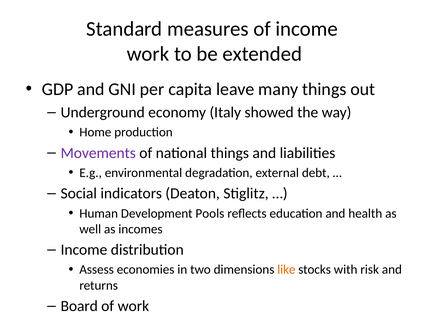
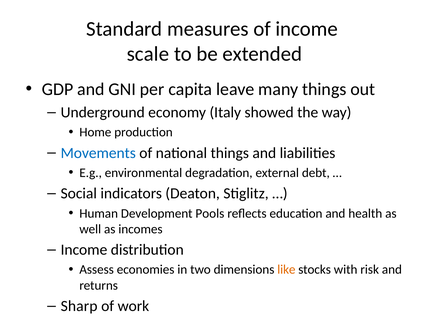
work: work -> scale (148, 54)
Movements colour: purple -> blue (98, 153)
Board: Board -> Sharp (79, 306)
